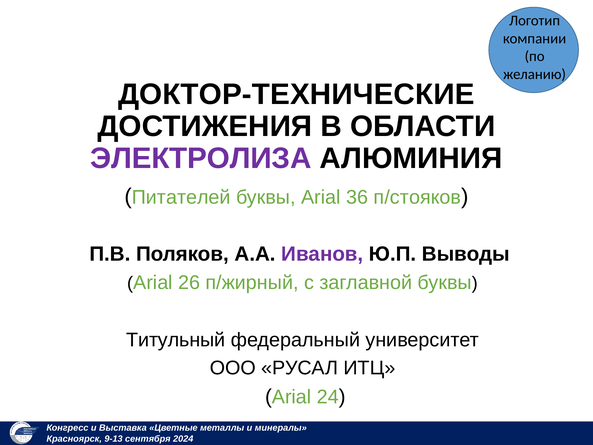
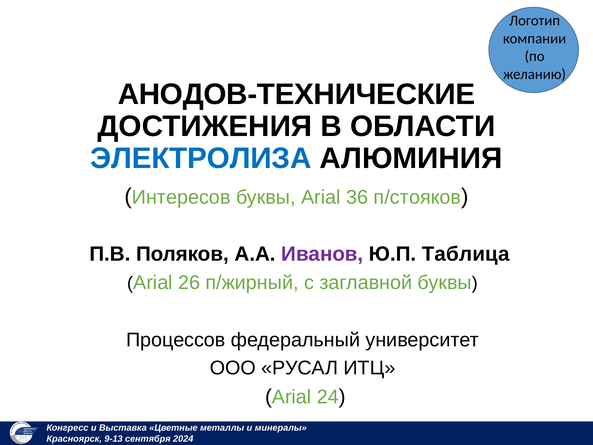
ДОКТОР-ТЕХНИЧЕСКИЕ: ДОКТОР-ТЕХНИЧЕСКИЕ -> АНОДОВ-ТЕХНИЧЕСКИЕ (297, 94)
ЭЛЕКТРОЛИЗА colour: purple -> blue (201, 158)
Питателей: Питателей -> Интересов (181, 197)
Выводы: Выводы -> Таблица (466, 254)
Титульный: Титульный -> Процессов (176, 340)
